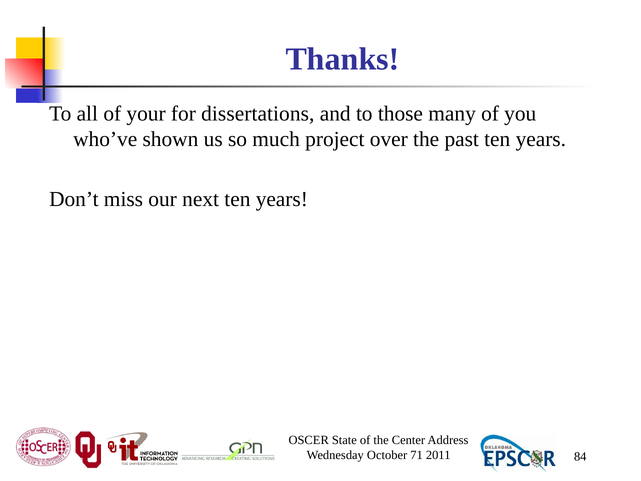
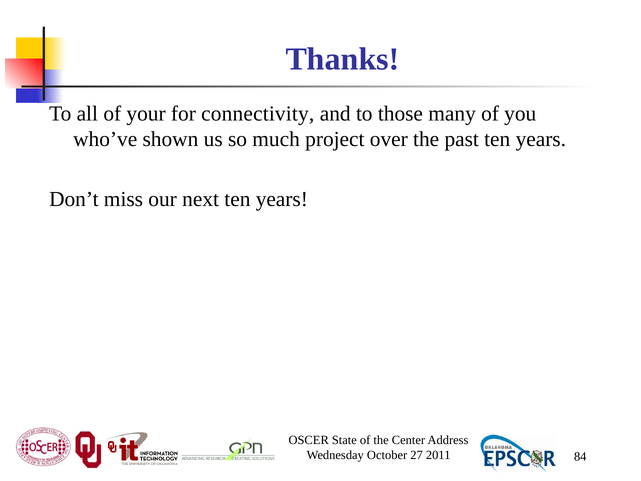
dissertations: dissertations -> connectivity (258, 114)
71: 71 -> 27 (417, 455)
